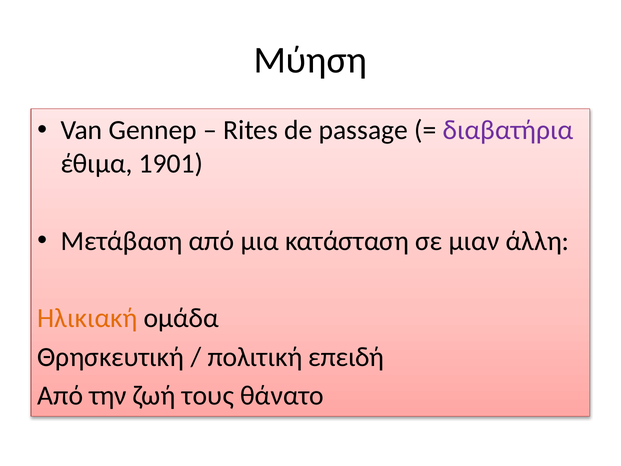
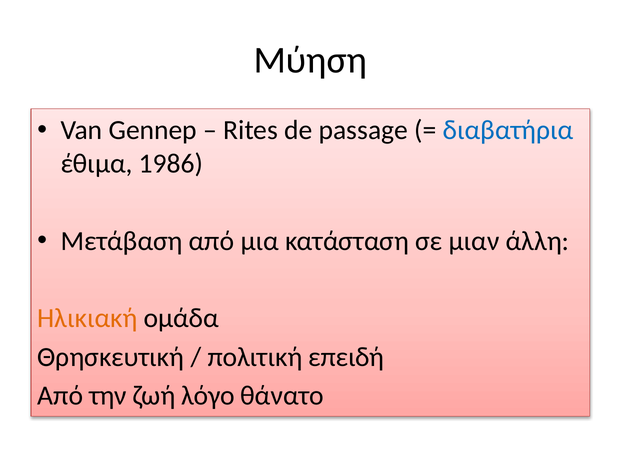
διαβατήρια colour: purple -> blue (508, 130)
1901: 1901 -> 1986 (171, 163)
τους: τους -> λόγο (208, 396)
